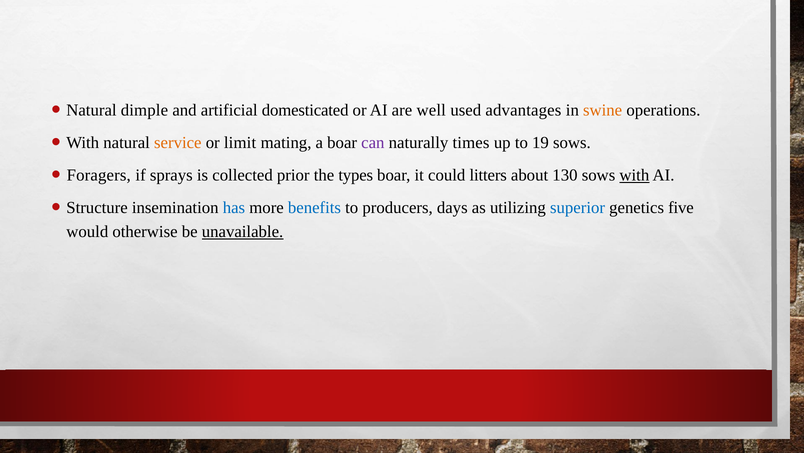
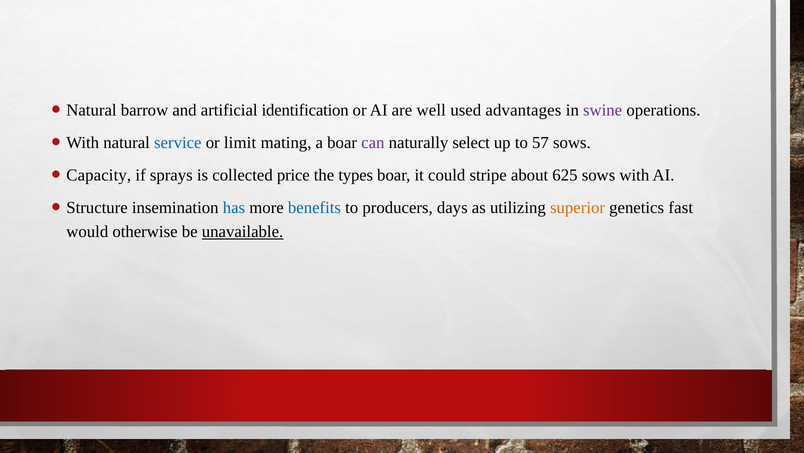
dimple: dimple -> barrow (144, 110)
domesticated: domesticated -> identification (305, 110)
swine colour: orange -> purple (603, 110)
service colour: orange -> blue (178, 142)
times: times -> select (471, 142)
19: 19 -> 57 (540, 142)
Foragers: Foragers -> Capacity (99, 175)
prior: prior -> price (293, 175)
litters: litters -> stripe (488, 175)
130: 130 -> 625 (565, 175)
with underline: present -> none (634, 175)
superior colour: blue -> orange (578, 207)
five: five -> fast (681, 207)
